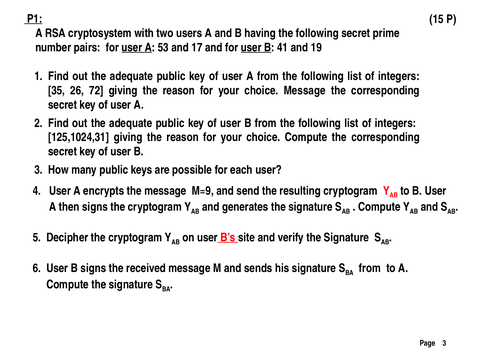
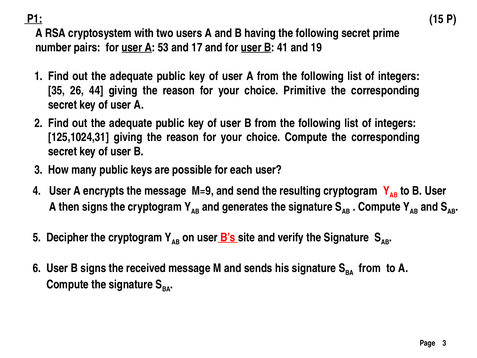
72: 72 -> 44 (96, 90)
choice Message: Message -> Primitive (305, 90)
